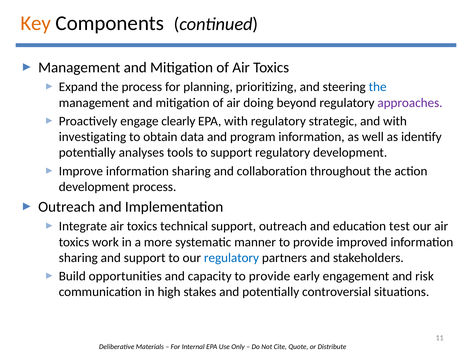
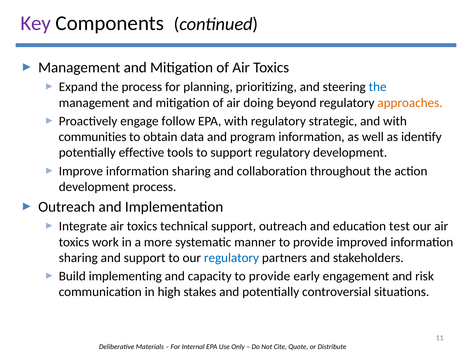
Key colour: orange -> purple (36, 23)
approaches colour: purple -> orange (410, 103)
clearly: clearly -> follow (178, 121)
investigating: investigating -> communities (93, 137)
analyses: analyses -> effective (141, 153)
opportunities: opportunities -> implementing (125, 276)
